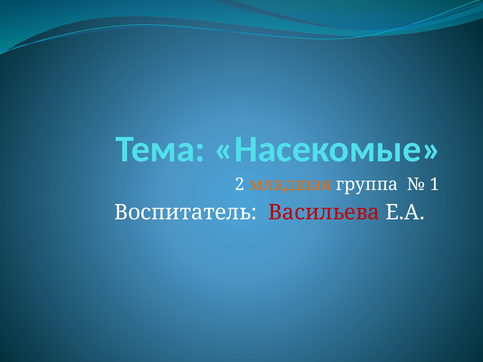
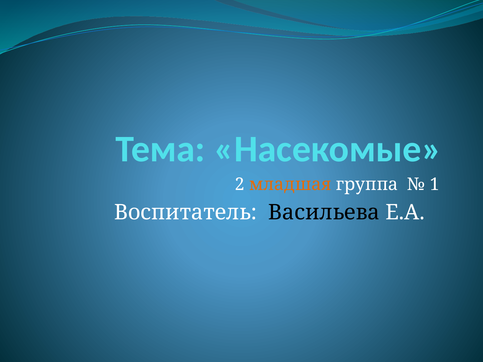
Васильева colour: red -> black (324, 213)
